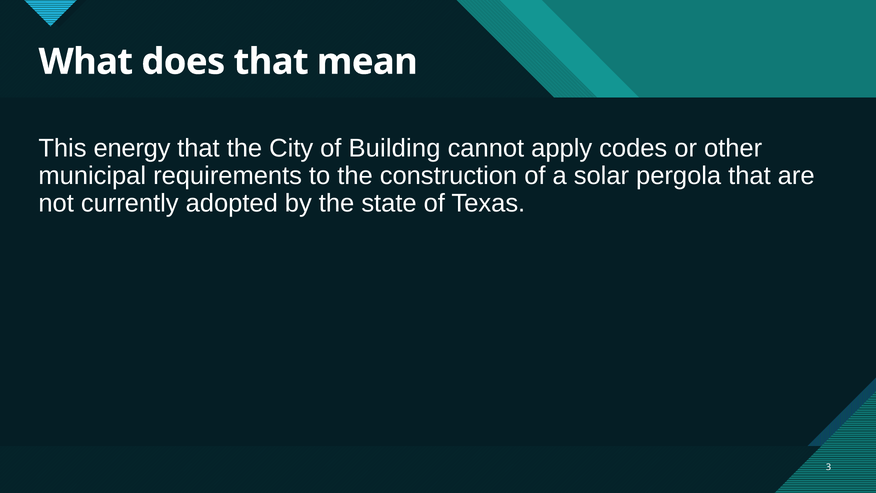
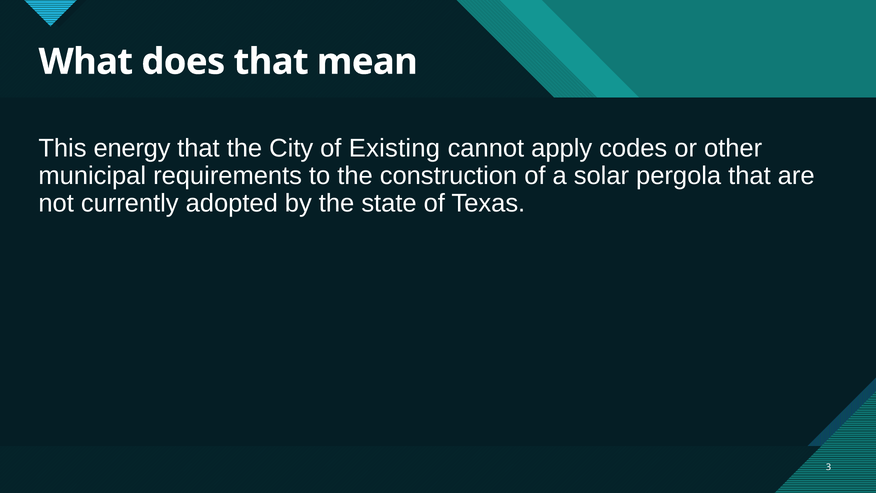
Building: Building -> Existing (394, 148)
